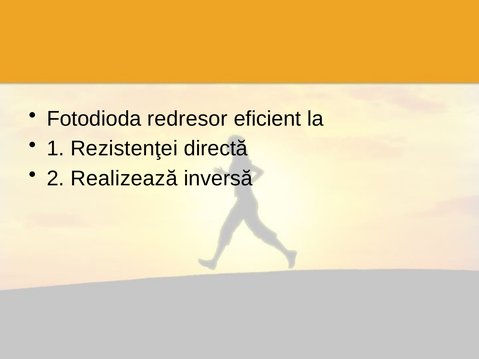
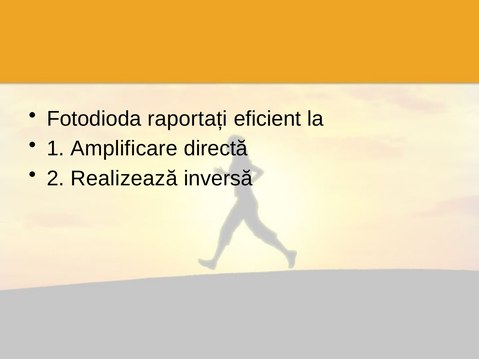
redresor: redresor -> raportați (187, 119)
Rezistenţei: Rezistenţei -> Amplificare (124, 149)
